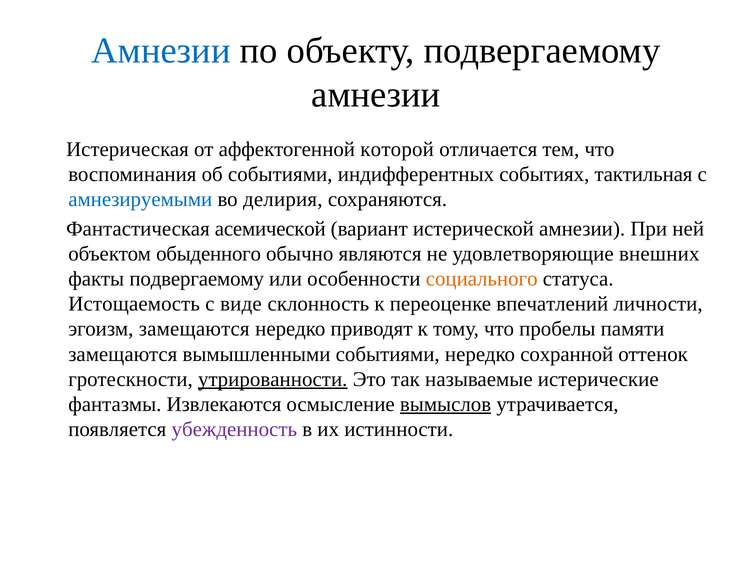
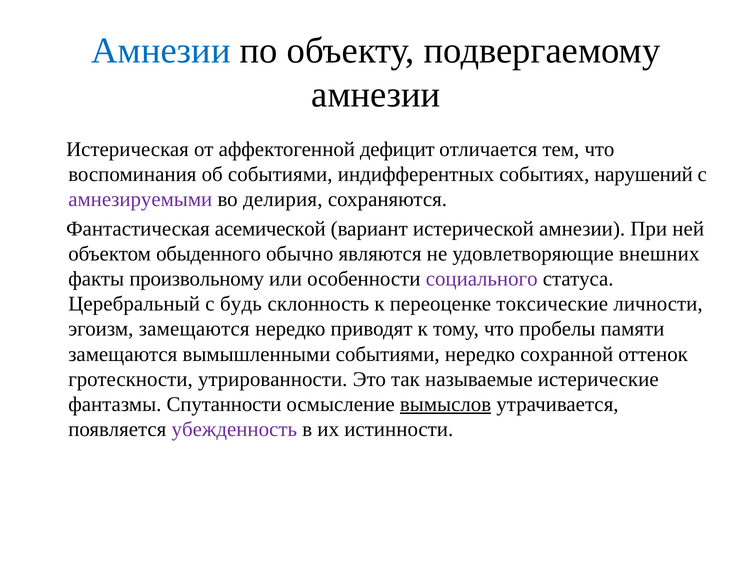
которой: которой -> дефицит (397, 149)
тактильная: тактильная -> нарушений (644, 174)
амнезируемыми colour: blue -> purple (140, 200)
факты подвергаемому: подвергаемому -> произвольному (197, 279)
социального colour: orange -> purple (482, 279)
Истощаемость: Истощаемость -> Церебральный (134, 304)
виде: виде -> будь (241, 304)
впечатлений: впечатлений -> токсические (552, 304)
утрированности underline: present -> none (273, 379)
Извлекаются: Извлекаются -> Спутанности (224, 404)
